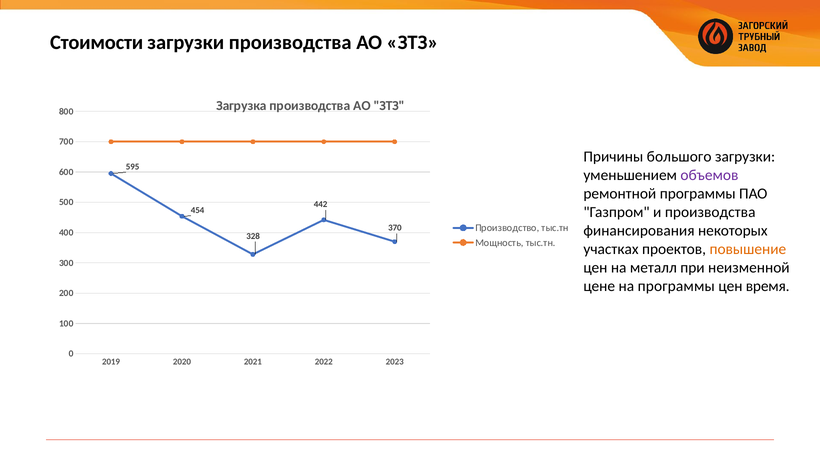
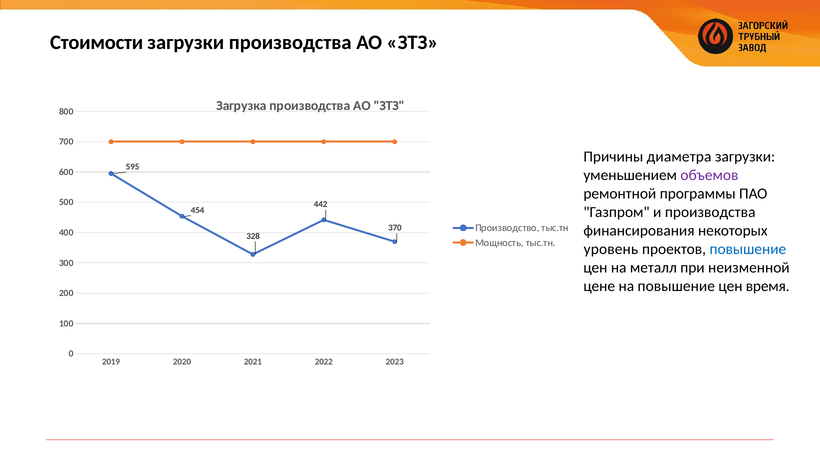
большого: большого -> диаметра (679, 157)
участках: участках -> уровень (611, 249)
повышение colour: orange -> blue (748, 249)
на программы: программы -> повышение (676, 286)
